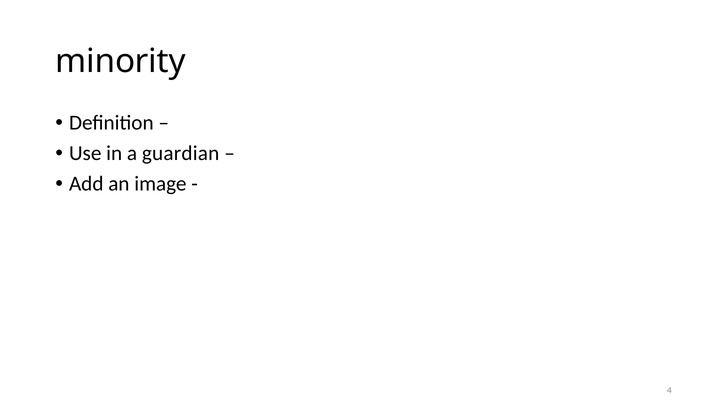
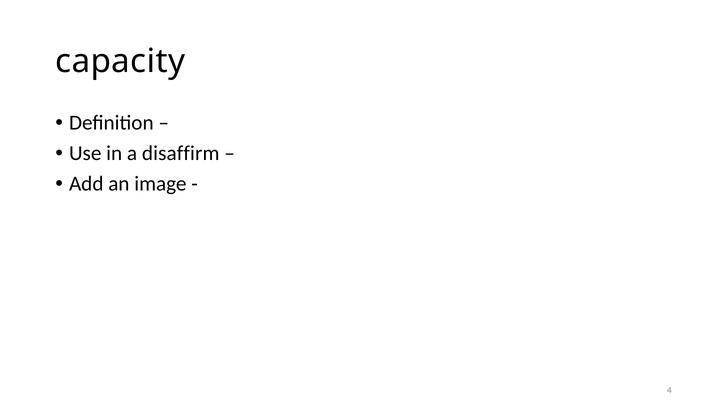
minority: minority -> capacity (120, 61)
guardian: guardian -> disaffirm (181, 153)
